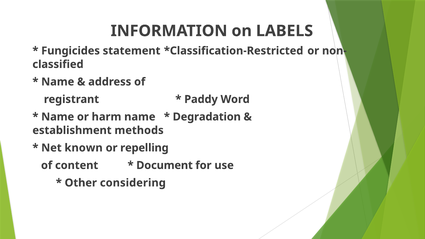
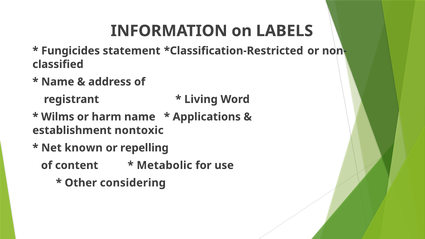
Paddy: Paddy -> Living (201, 99)
Name: Name -> Wilms (58, 117)
Degradation: Degradation -> Applications (207, 117)
methods: methods -> nontoxic (139, 130)
Document: Document -> Metabolic (164, 165)
